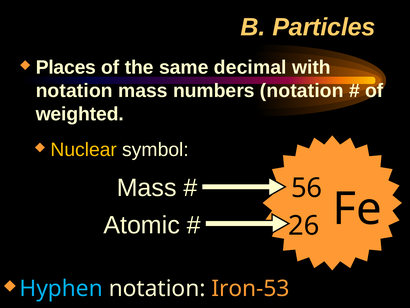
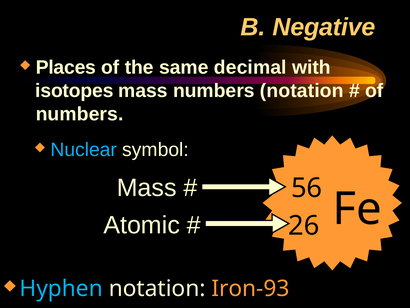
Particles: Particles -> Negative (324, 27)
notation: notation -> isotopes (74, 91)
weighted: weighted -> numbers (80, 114)
Nuclear colour: yellow -> light blue (84, 149)
Iron-53: Iron-53 -> Iron-93 (250, 288)
